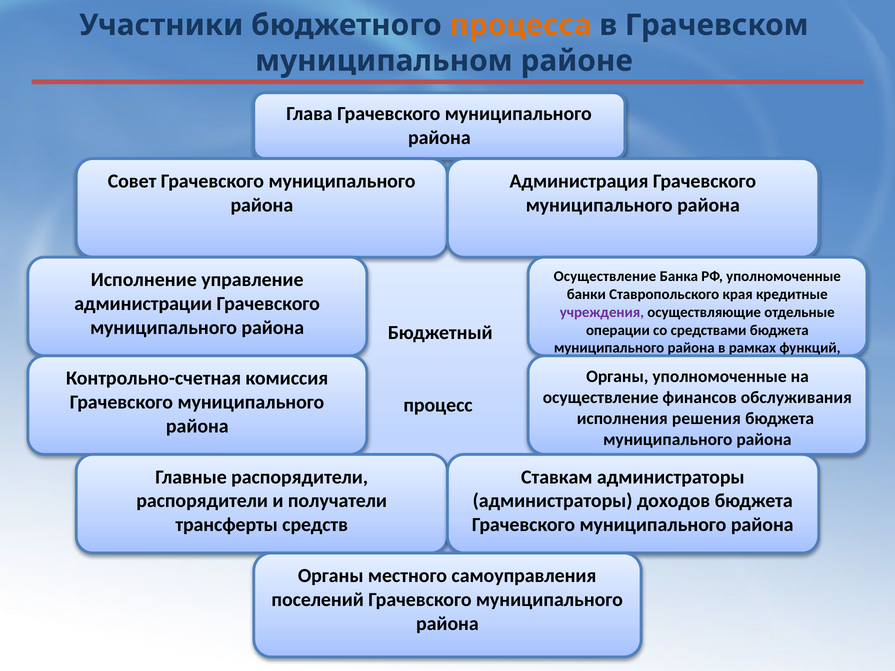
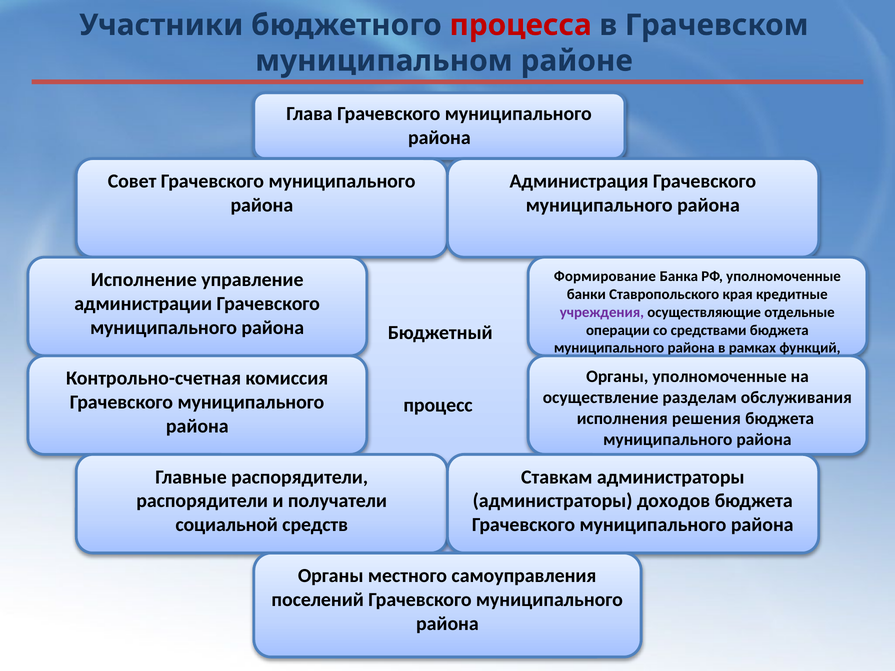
процесса colour: orange -> red (521, 25)
Осуществление: Осуществление -> Формирование (605, 277)
финансов: финансов -> разделам (700, 398)
трансферты: трансферты -> социальной (227, 525)
